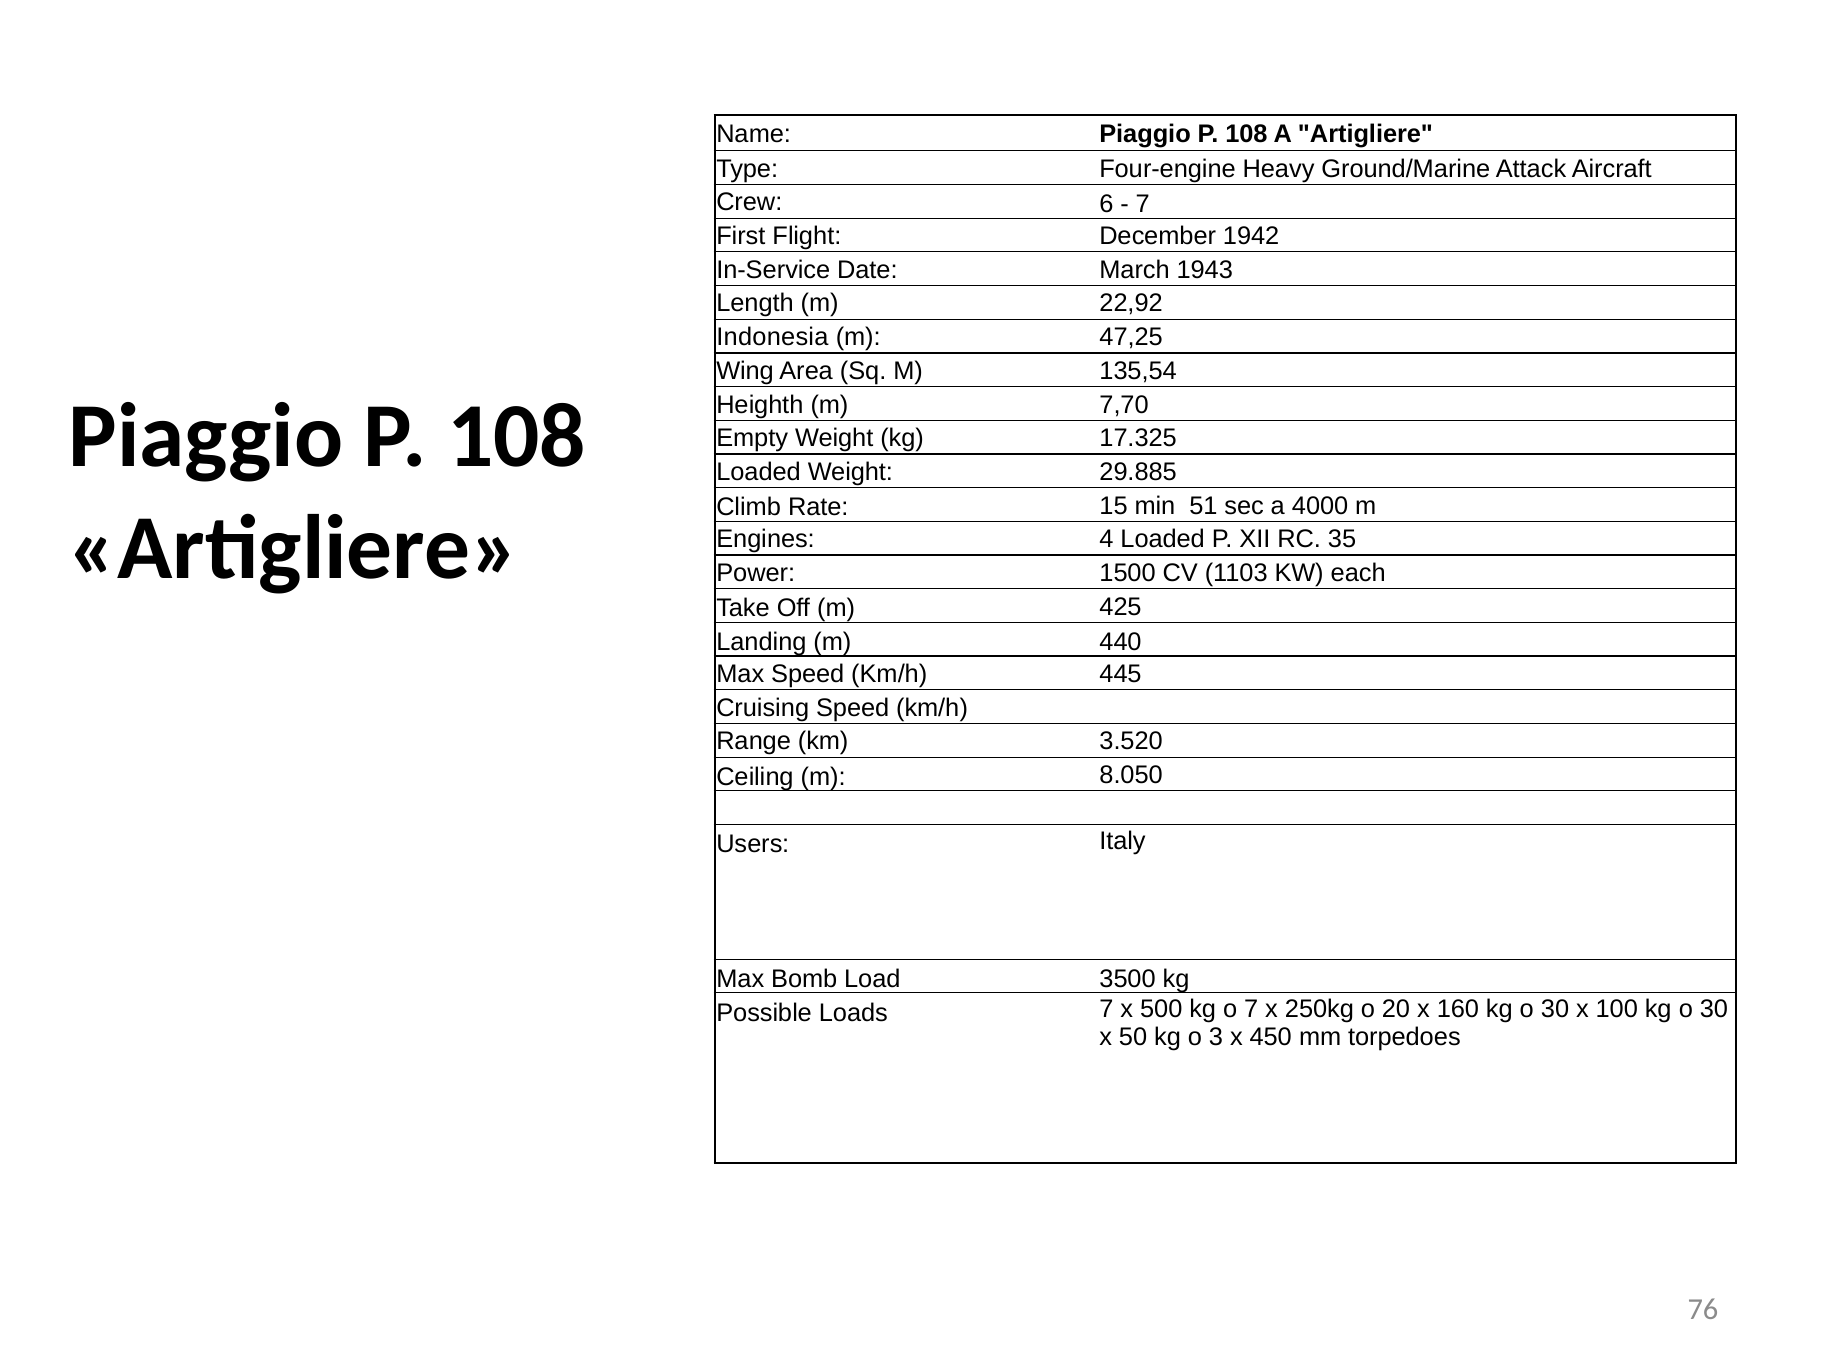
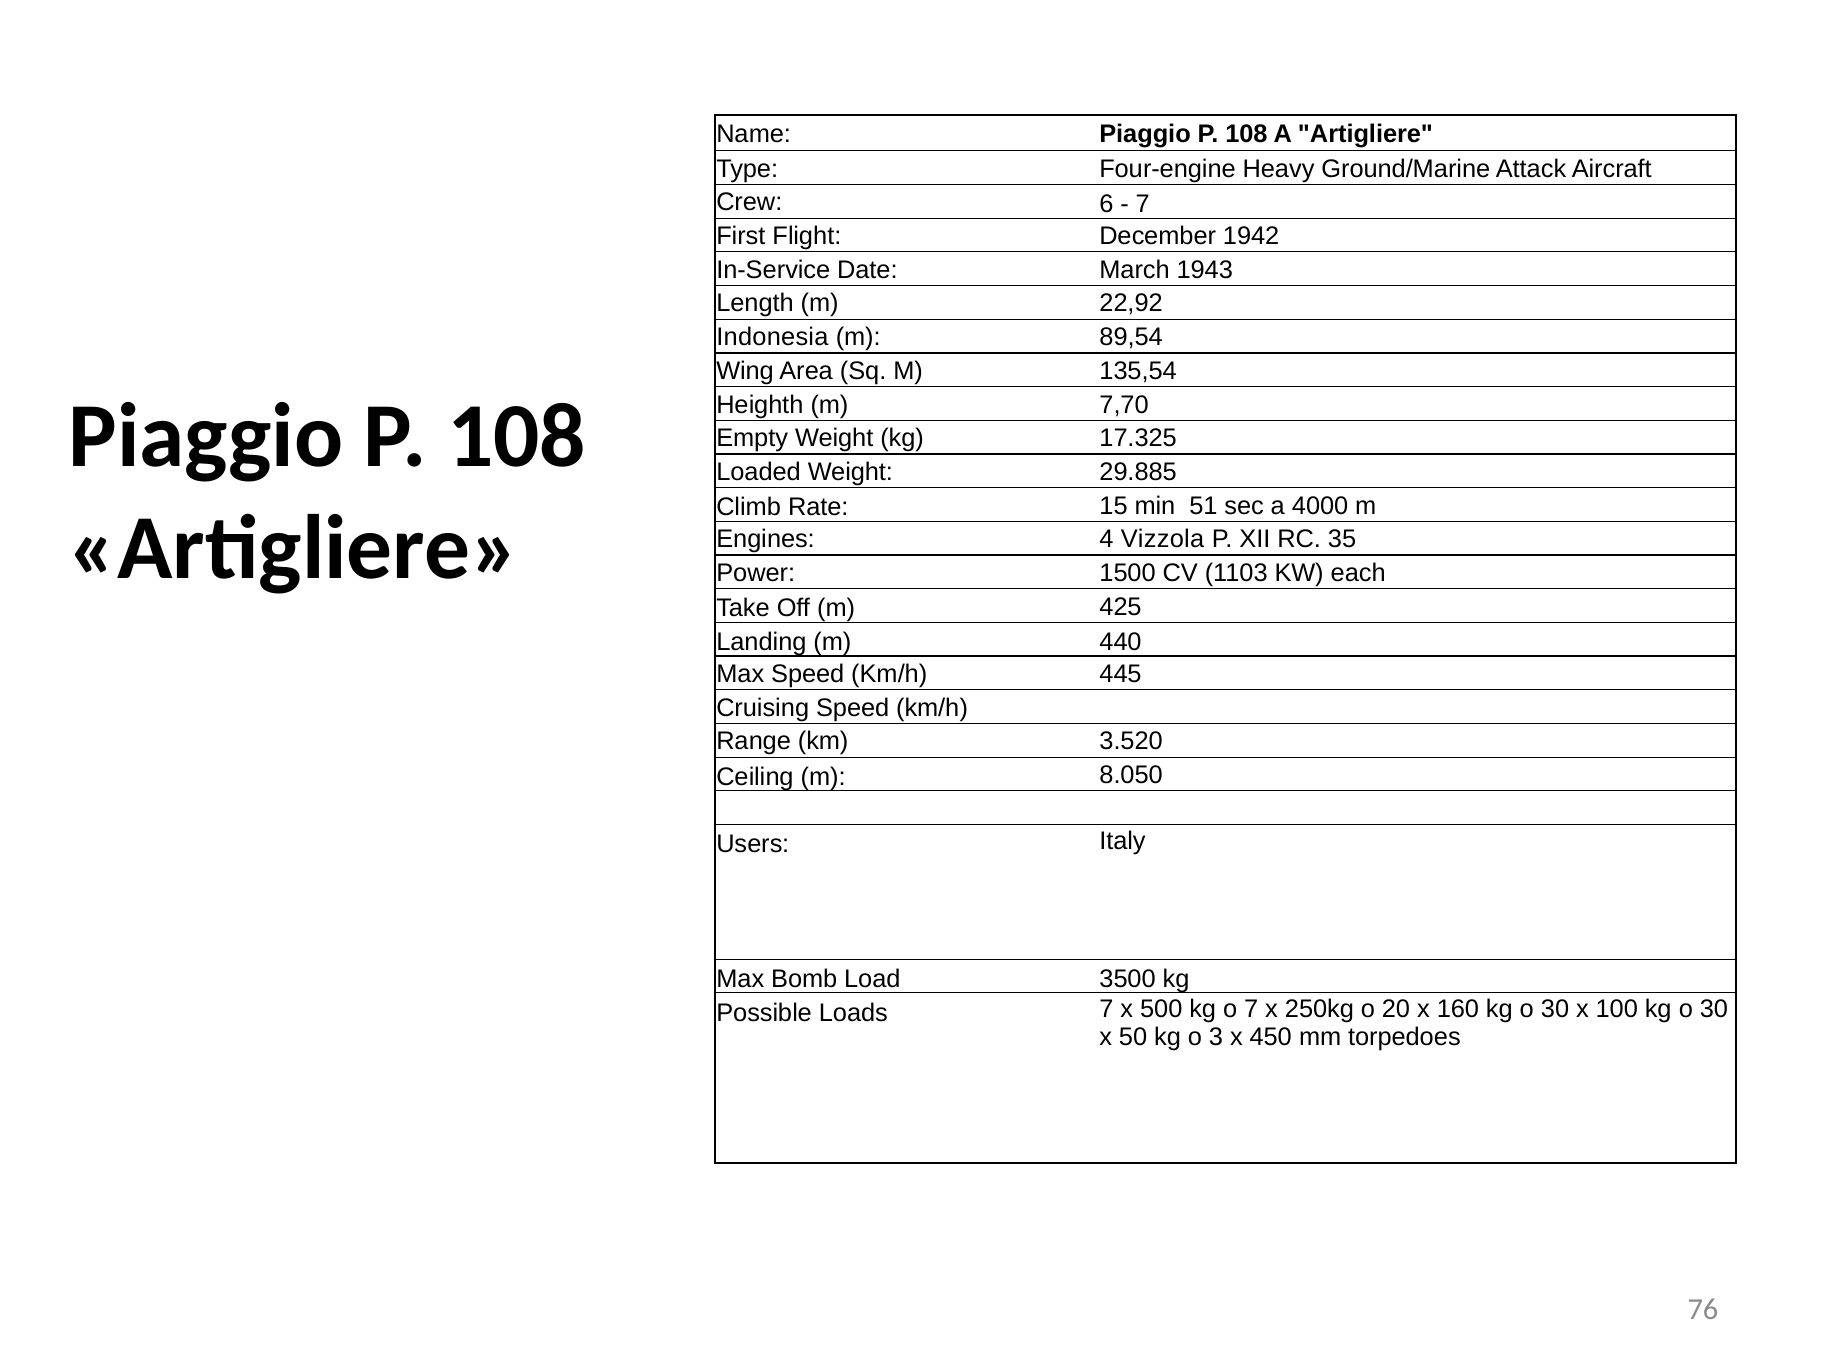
47,25: 47,25 -> 89,54 (1131, 337)
4 Loaded: Loaded -> Vizzola (1162, 539)
